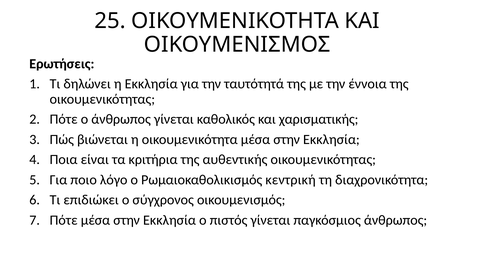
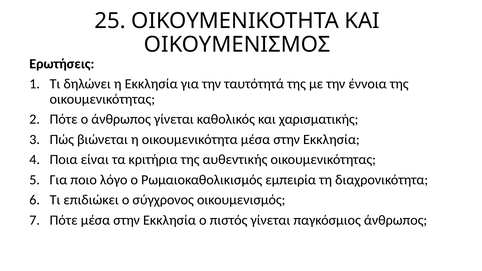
κεντρική: κεντρική -> εμπειρία (291, 180)
